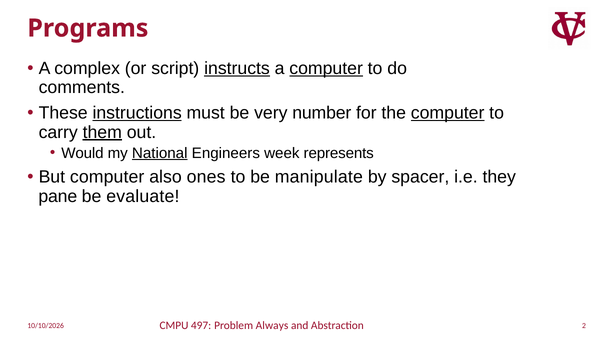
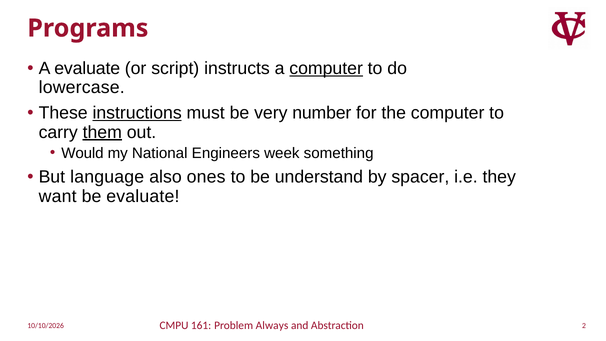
A complex: complex -> evaluate (87, 69)
instructs underline: present -> none (237, 69)
comments: comments -> lowercase (82, 88)
computer underline: present -> none (448, 113)
National underline: present -> none (160, 153)
represents: represents -> something (339, 153)
But computer: computer -> language (107, 177)
manipulate: manipulate -> understand (319, 177)
pane: pane -> want (58, 196)
497: 497 -> 161 (201, 325)
